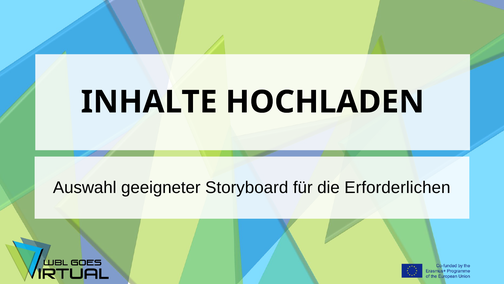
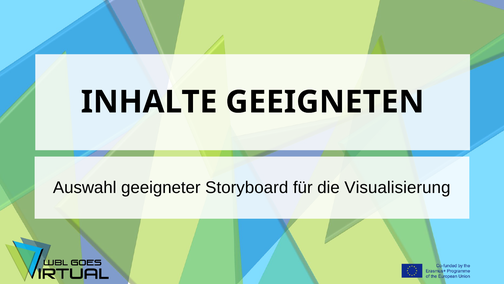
HOCHLADEN: HOCHLADEN -> GEEIGNETEN (325, 102)
Erforderlichen: Erforderlichen -> Visualisierung (397, 187)
